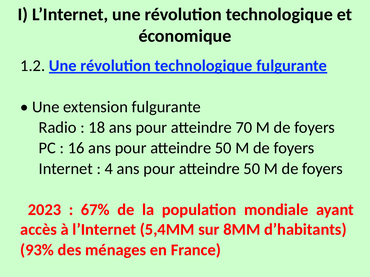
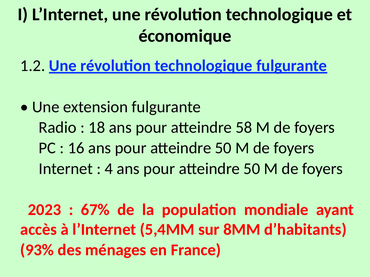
70: 70 -> 58 (244, 128)
